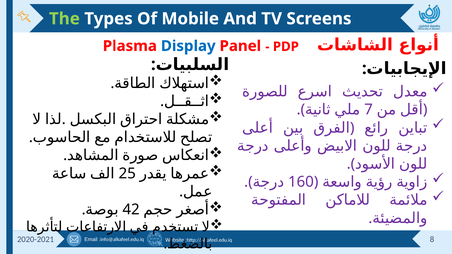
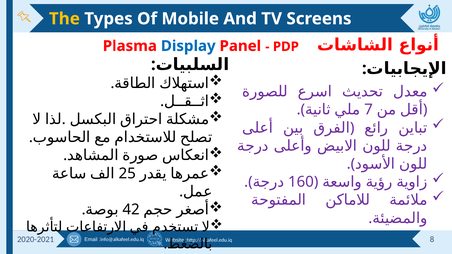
The colour: light green -> yellow (64, 19)
